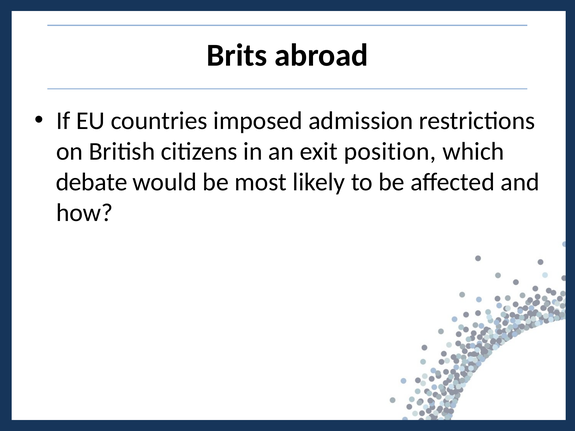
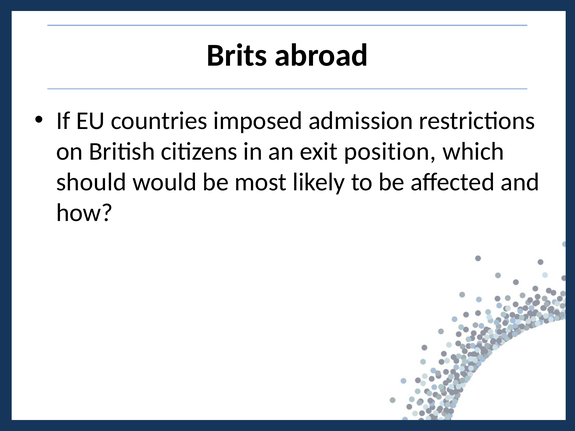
debate: debate -> should (91, 182)
